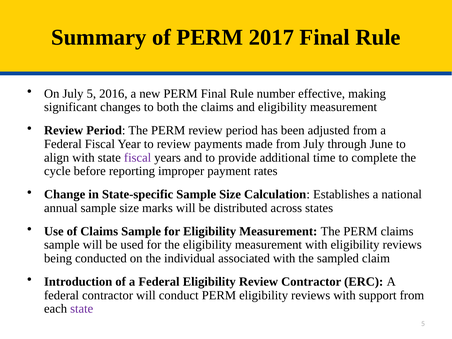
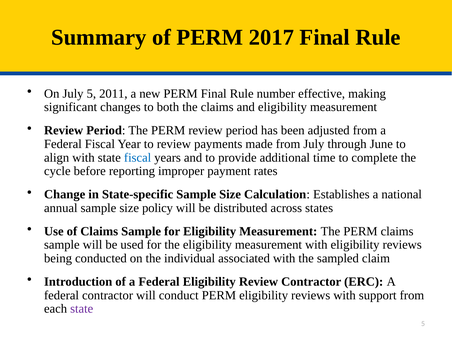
2016: 2016 -> 2011 (113, 94)
fiscal colour: purple -> blue (138, 158)
marks: marks -> policy (158, 208)
